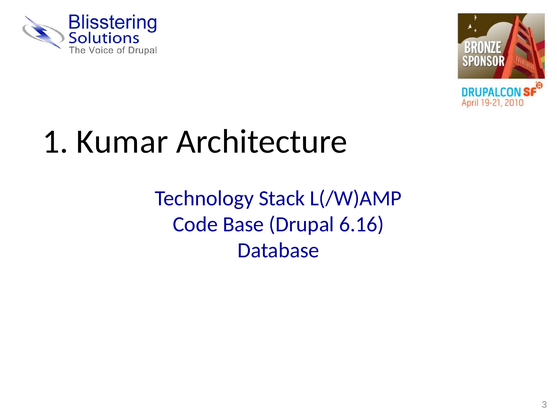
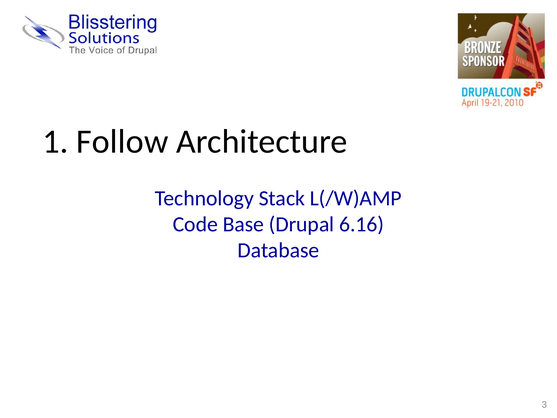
Kumar: Kumar -> Follow (122, 142)
